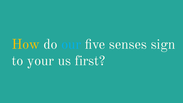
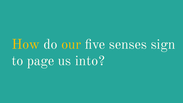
our colour: light blue -> yellow (71, 44)
your: your -> page (41, 61)
first: first -> into (90, 61)
